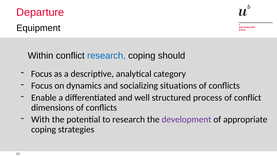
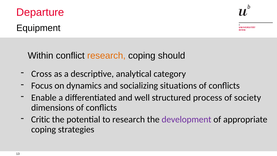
research colour: blue -> orange (106, 56)
Focus: Focus -> Cross (42, 74)
of conflict: conflict -> society (248, 98)
With: With -> Critic (41, 119)
